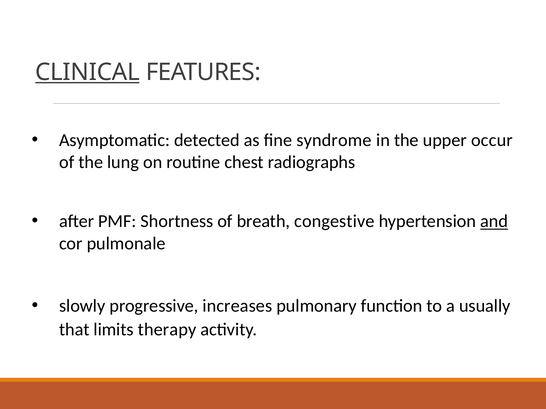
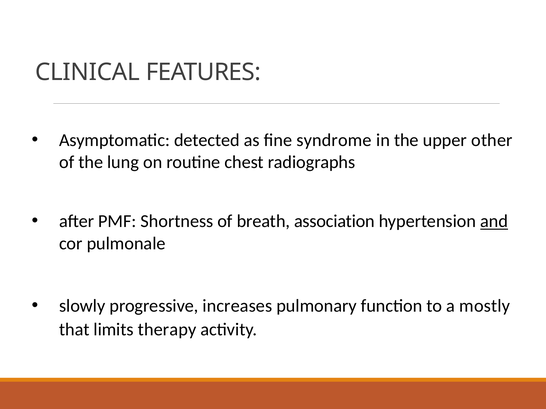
CLINICAL underline: present -> none (87, 72)
occur: occur -> other (492, 140)
congestive: congestive -> association (334, 222)
usually: usually -> mostly (485, 306)
